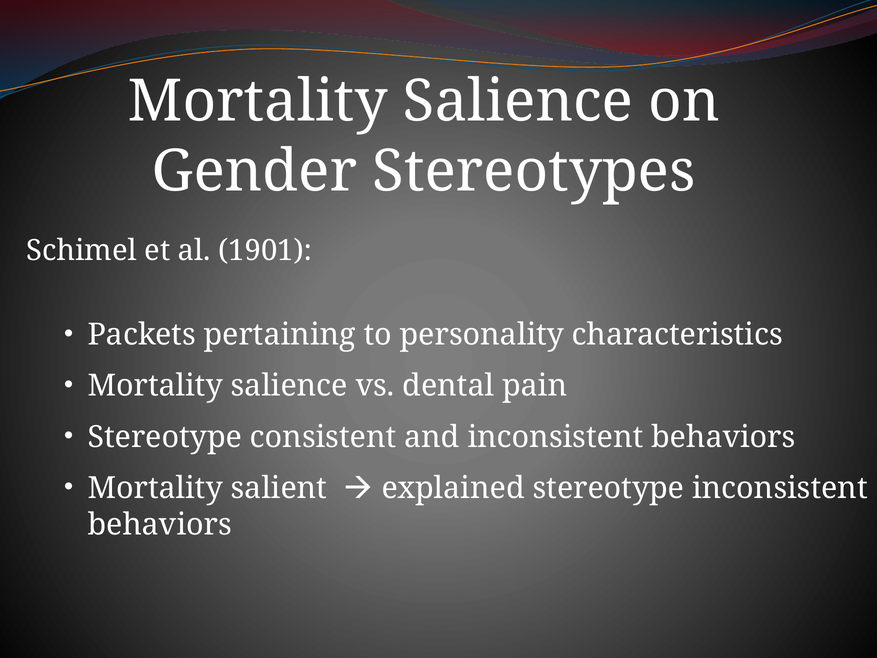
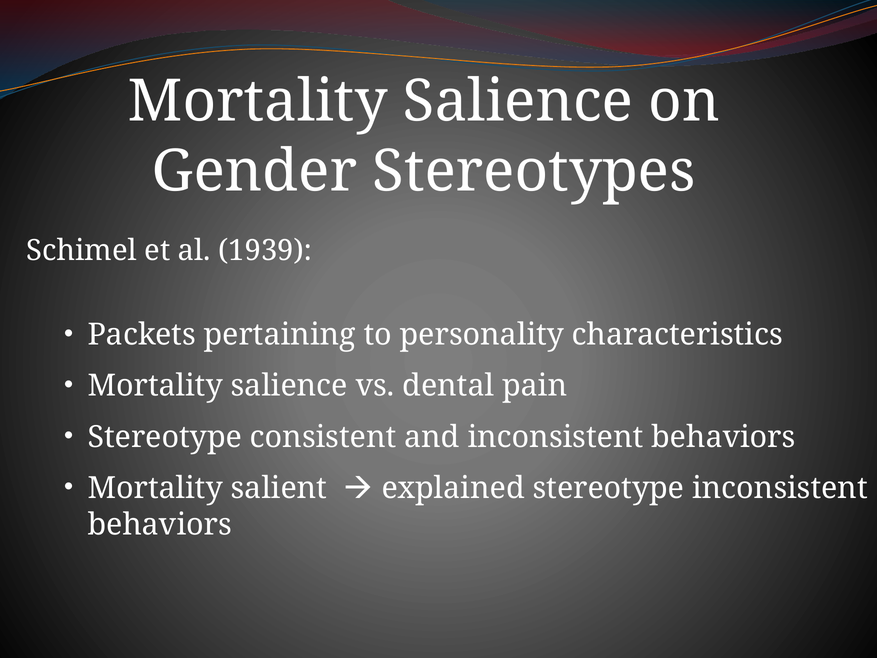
1901: 1901 -> 1939 (265, 250)
